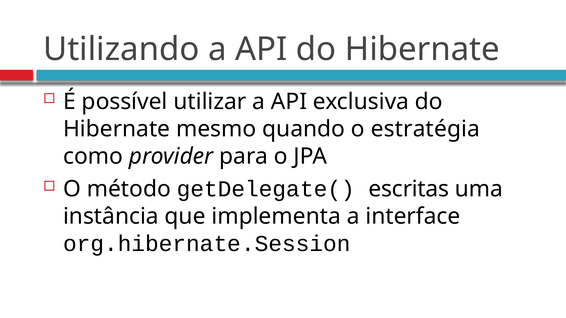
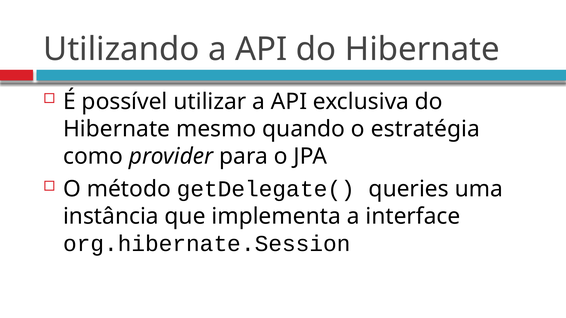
escritas: escritas -> queries (409, 189)
